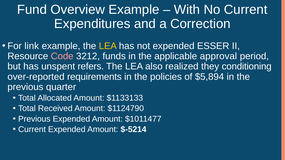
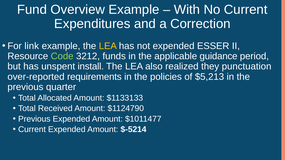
Code colour: pink -> light green (62, 56)
approval: approval -> guidance (219, 56)
refers: refers -> install (91, 67)
conditioning: conditioning -> punctuation (247, 67)
$5,894: $5,894 -> $5,213 (209, 77)
